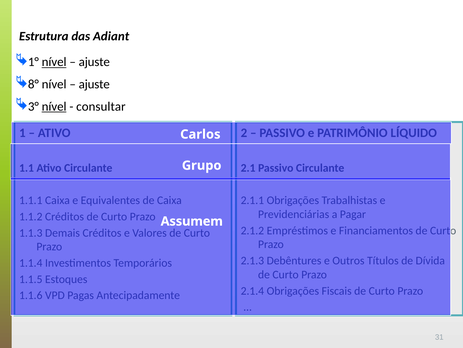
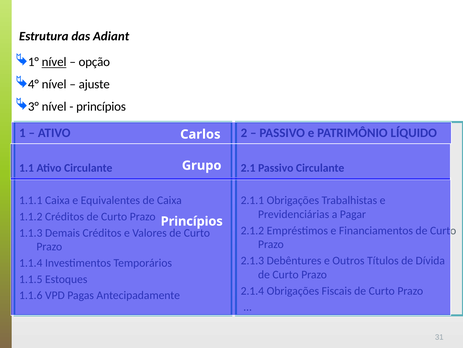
ajuste: ajuste -> opção (94, 62)
8°: 8° -> 4° (33, 84)
nível underline: present -> none (54, 106)
consultar: consultar -> princípios (101, 106)
Assumem: Assumem -> Princípios (192, 221)
